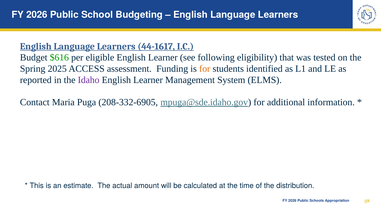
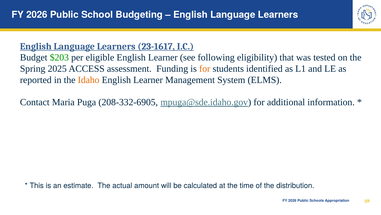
44-1617: 44-1617 -> 23-1617 (156, 46)
$616: $616 -> $203 (59, 57)
Idaho colour: purple -> orange (89, 80)
